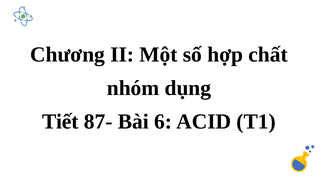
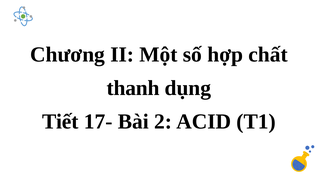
nhóm: nhóm -> thanh (133, 88)
87-: 87- -> 17- (98, 122)
6: 6 -> 2 (163, 122)
